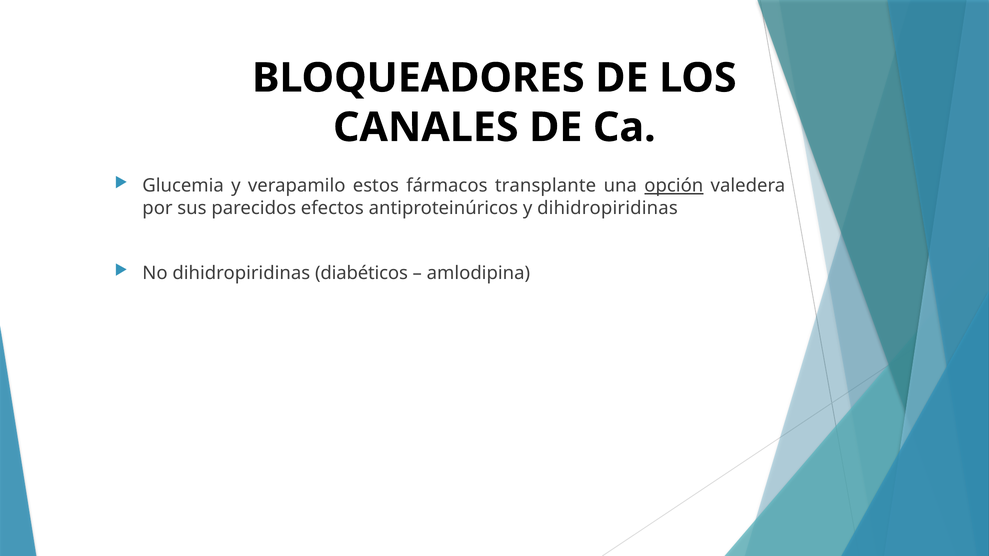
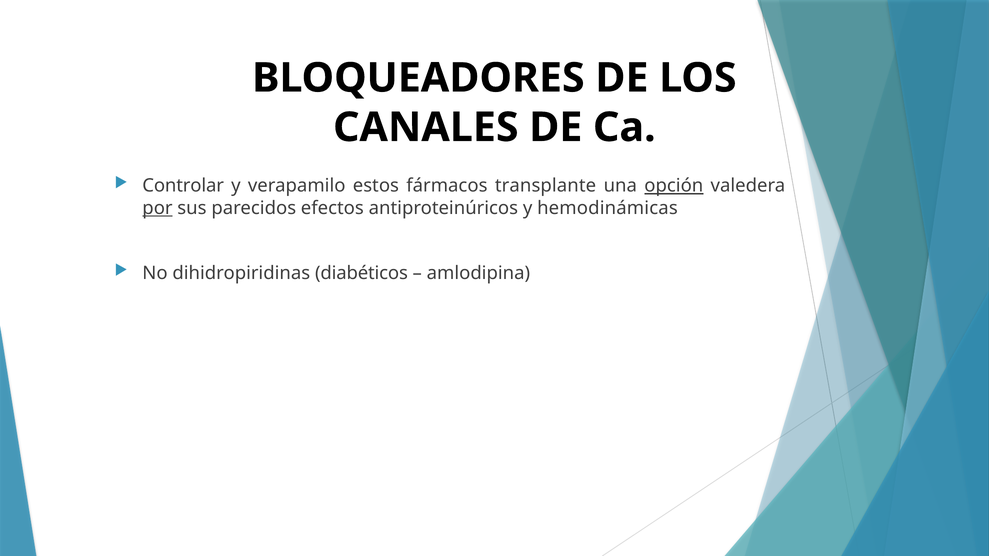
Glucemia: Glucemia -> Controlar (183, 186)
por underline: none -> present (158, 208)
y dihidropiridinas: dihidropiridinas -> hemodinámicas (607, 208)
